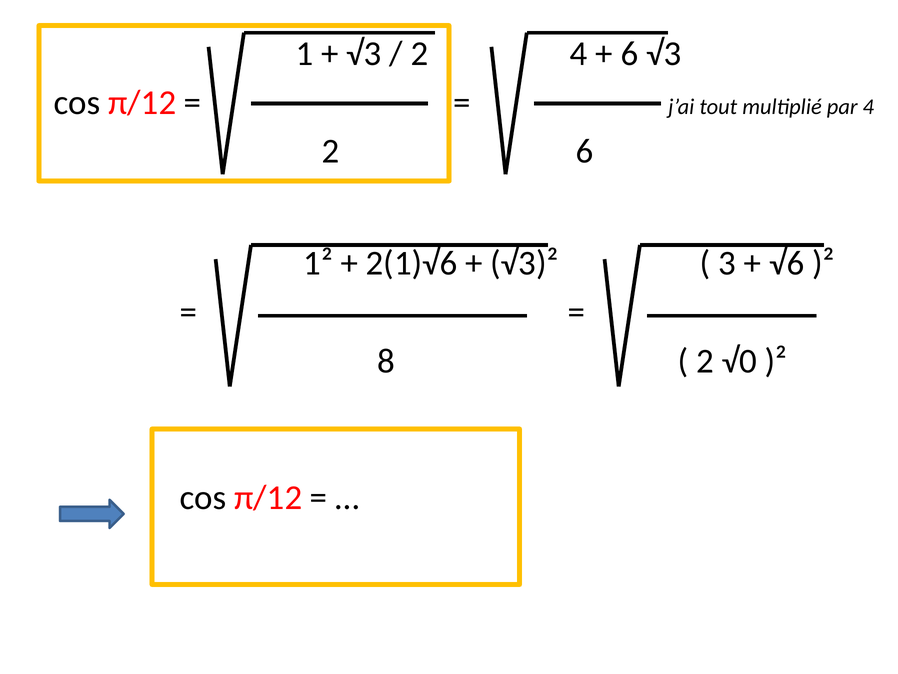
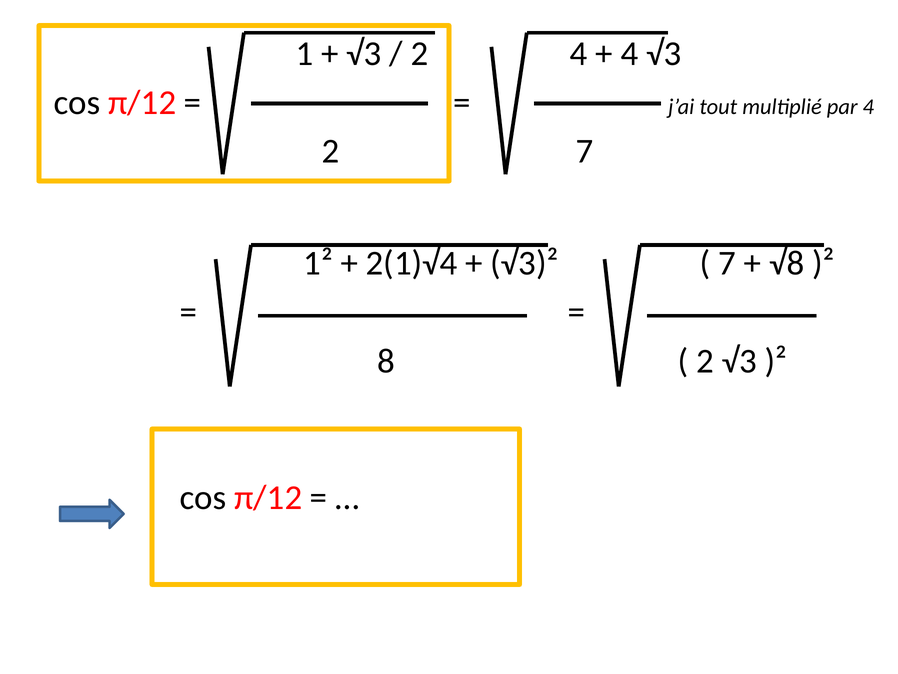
6: 6 -> 4 (629, 53)
2 6: 6 -> 7 (584, 151)
2(1)√6: 2(1)√6 -> 2(1)√4 (412, 263)
3: 3 -> 7 (727, 263)
√6: √6 -> √8 (787, 263)
2 √0: √0 -> √3 (739, 361)
